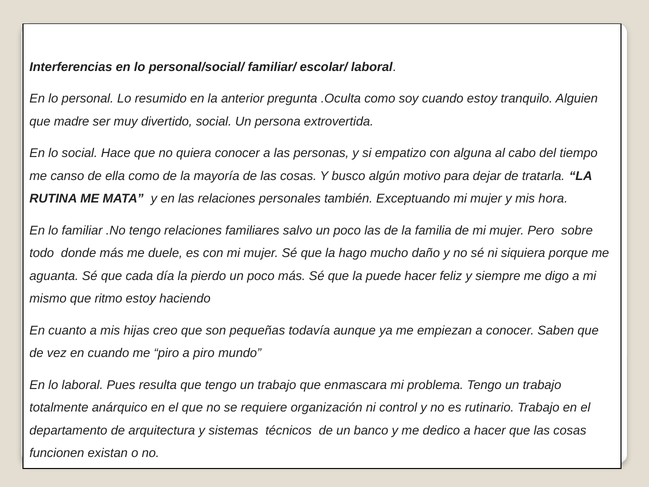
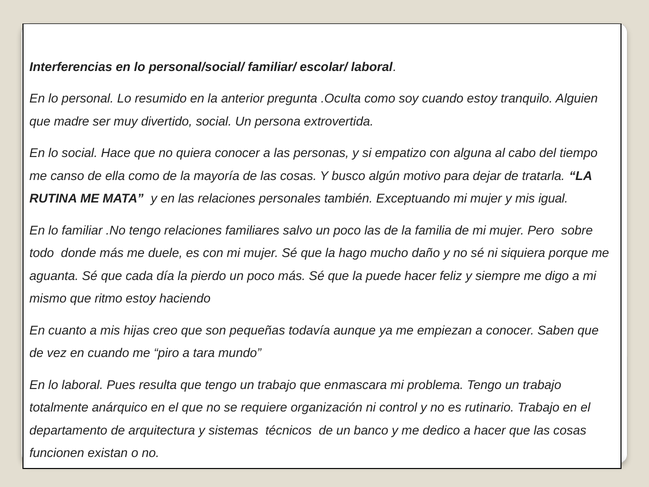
hora: hora -> igual (553, 199)
a piro: piro -> tara (204, 353)
